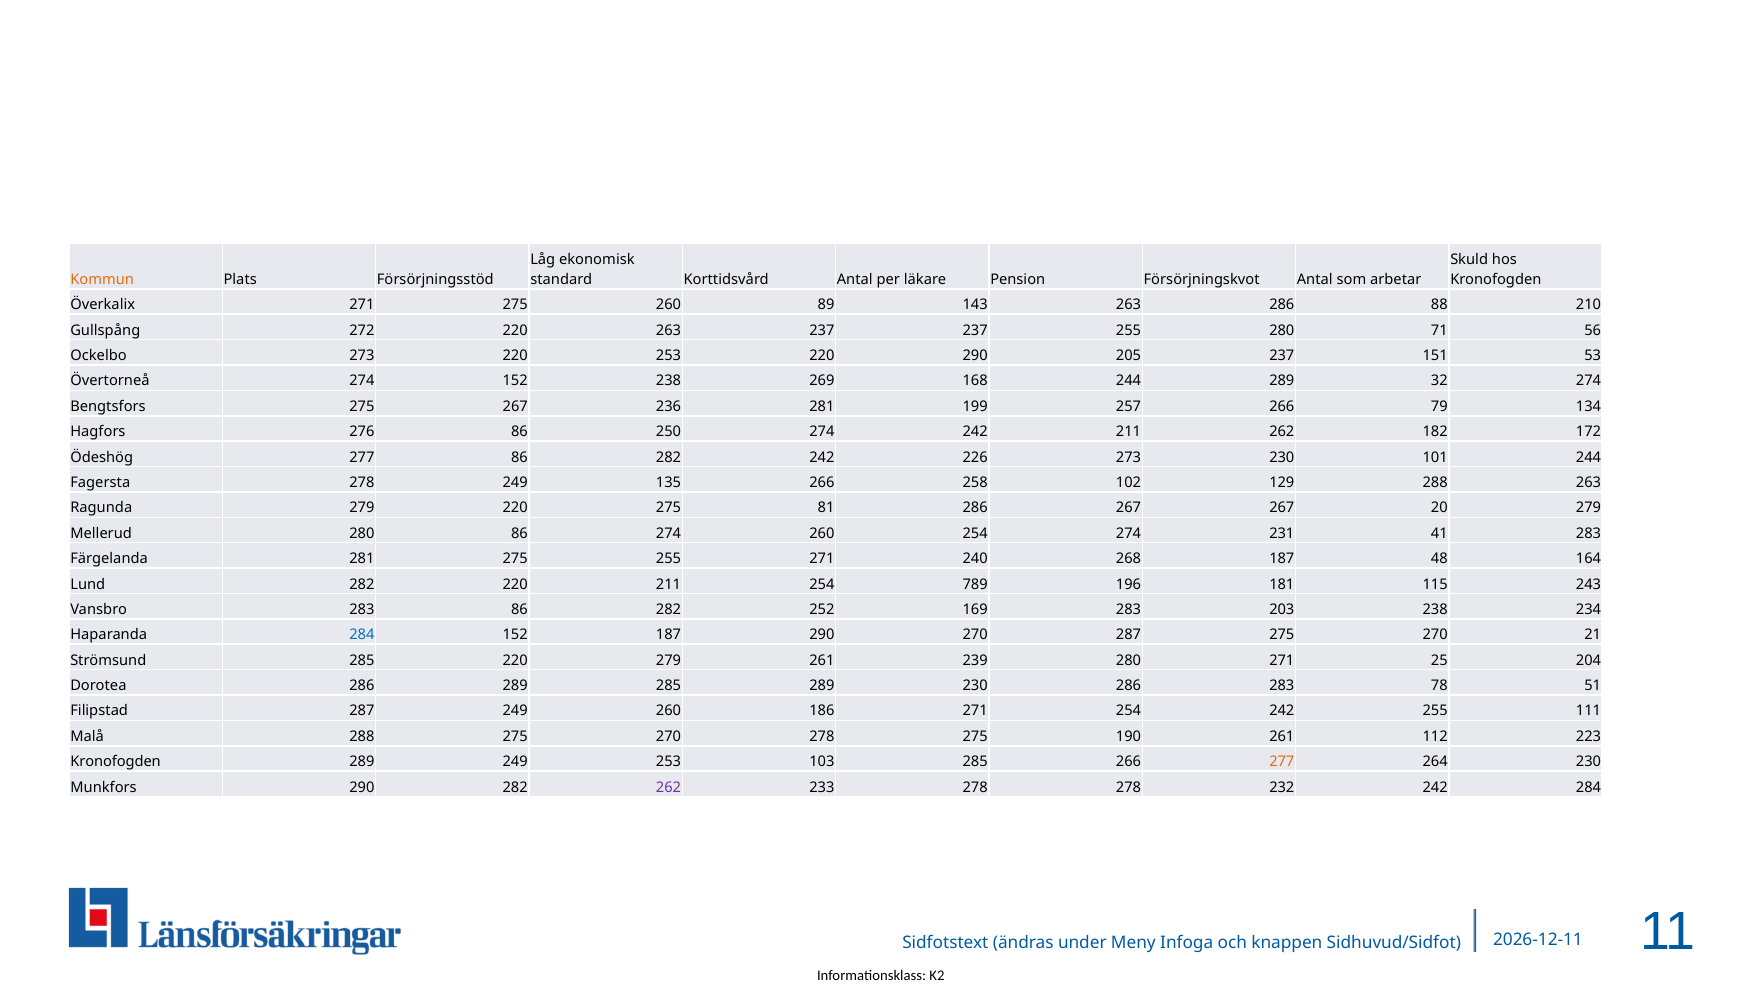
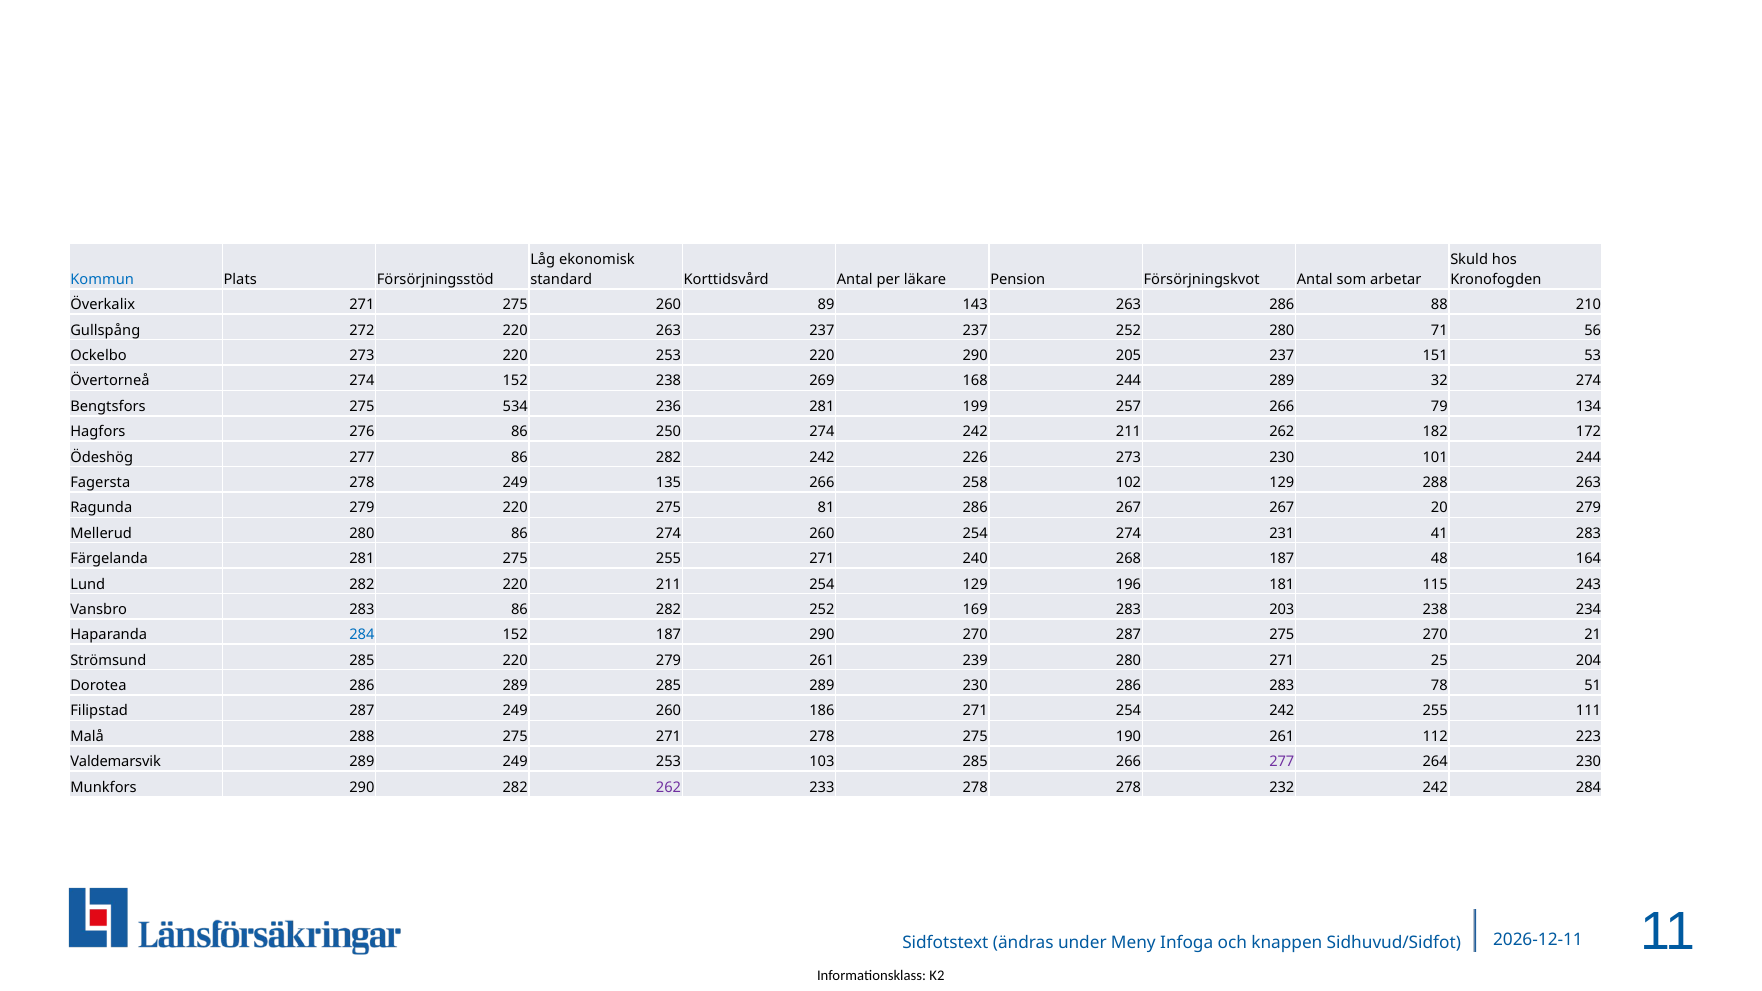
Kommun colour: orange -> blue (102, 280)
237 255: 255 -> 252 (1128, 330)
275 267: 267 -> 534 (515, 407)
254 789: 789 -> 129 (975, 584)
288 275 270: 270 -> 271 (669, 737)
Kronofogden: Kronofogden -> Valdemarsvik (116, 762)
277 colour: orange -> purple (1282, 762)
